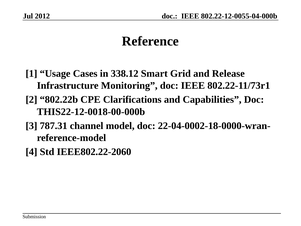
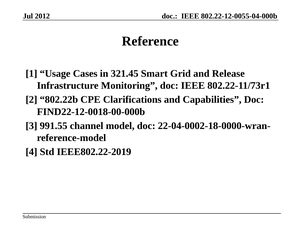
338.12: 338.12 -> 321.45 (125, 73)
THIS22-12-0018-00-000b: THIS22-12-0018-00-000b -> FIND22-12-0018-00-000b (91, 112)
787.31: 787.31 -> 991.55 (54, 126)
IEEE802.22-2060: IEEE802.22-2060 -> IEEE802.22-2019 (94, 152)
